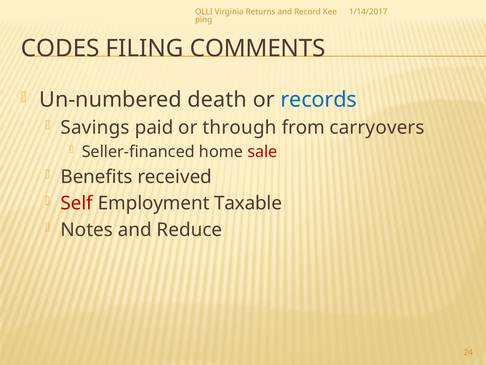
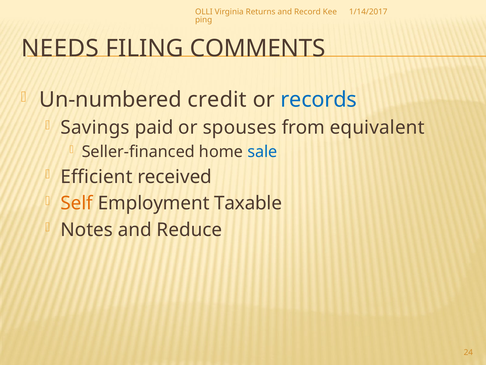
CODES: CODES -> NEEDS (60, 48)
death: death -> credit (217, 99)
through: through -> spouses (240, 127)
carryovers: carryovers -> equivalent (377, 127)
sale colour: red -> blue (262, 151)
Benefits: Benefits -> Efficient (96, 177)
Self colour: red -> orange (77, 203)
